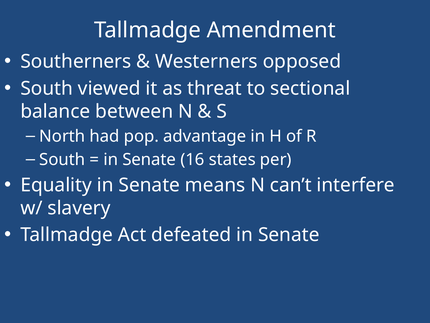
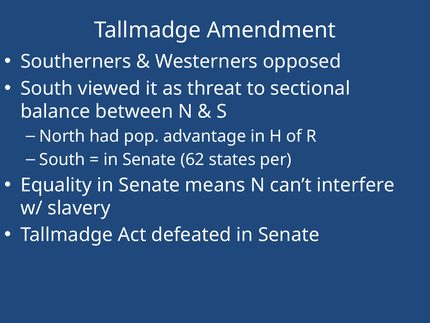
16: 16 -> 62 (192, 159)
